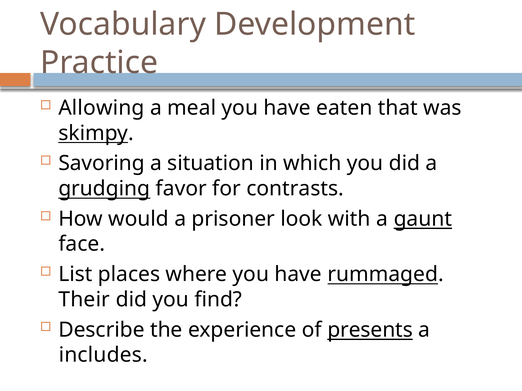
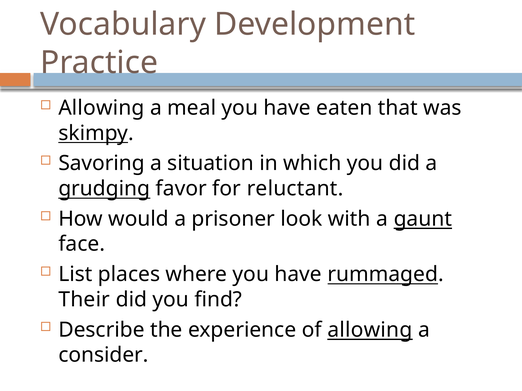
contrasts: contrasts -> reluctant (295, 189)
of presents: presents -> allowing (370, 330)
includes: includes -> consider (103, 355)
